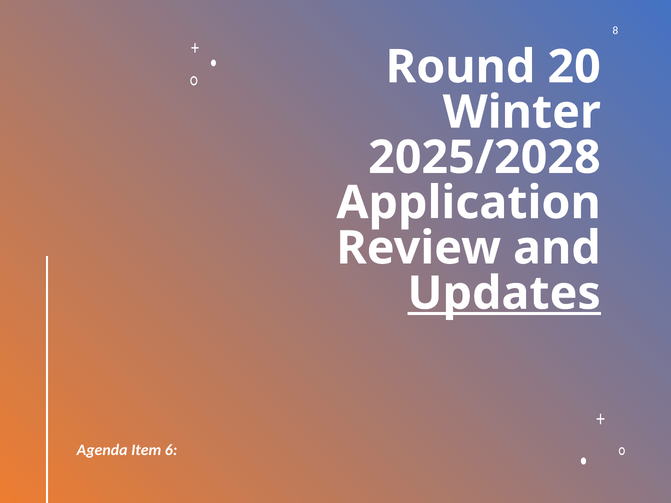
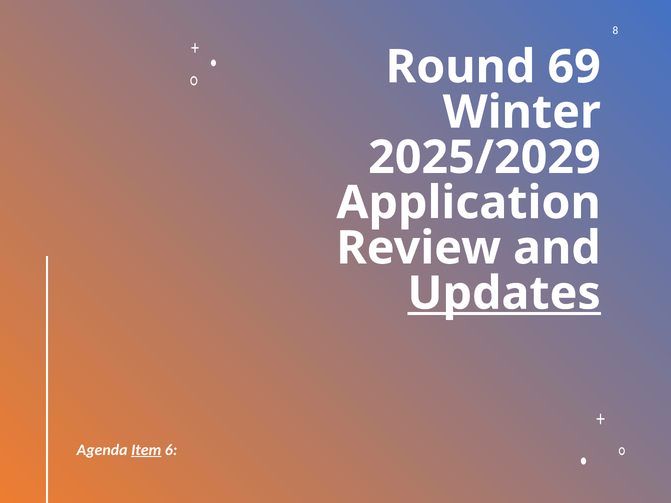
20: 20 -> 69 (574, 67)
2025/2028: 2025/2028 -> 2025/2029 (484, 158)
Item underline: none -> present (146, 450)
